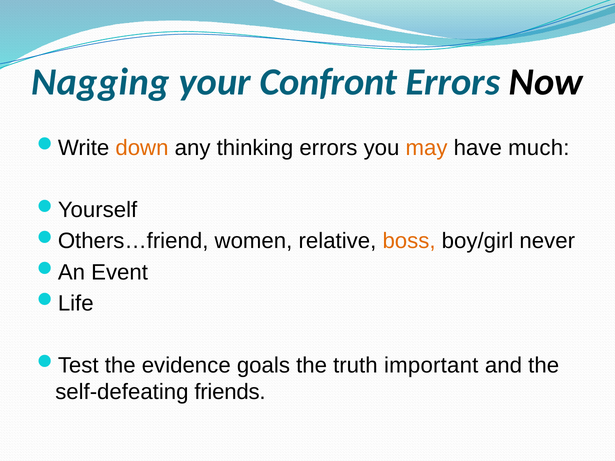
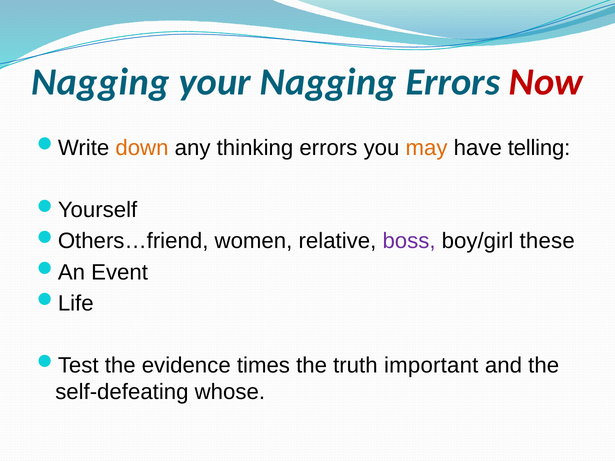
your Confront: Confront -> Nagging (328, 82)
Now colour: black -> red (546, 82)
much: much -> telling (539, 148)
boss colour: orange -> purple (409, 241)
never: never -> these (547, 241)
goals: goals -> times (263, 366)
friends: friends -> whose (230, 392)
